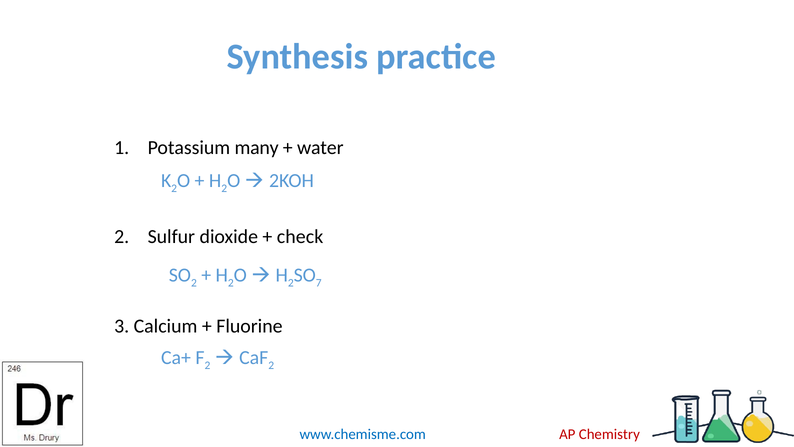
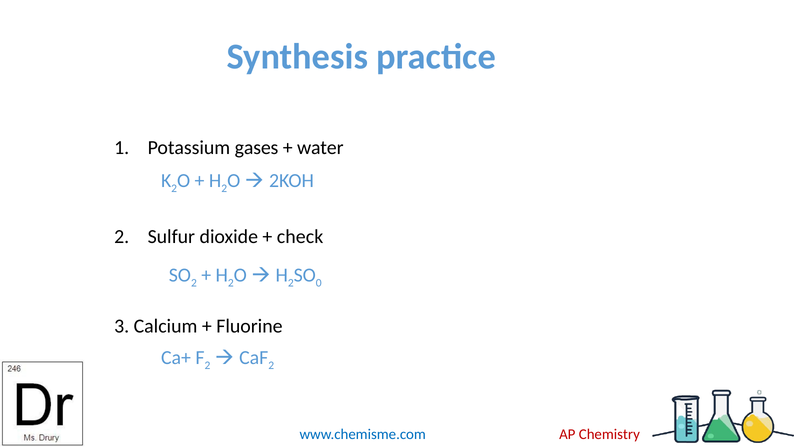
many: many -> gases (257, 148)
7: 7 -> 0 (319, 283)
